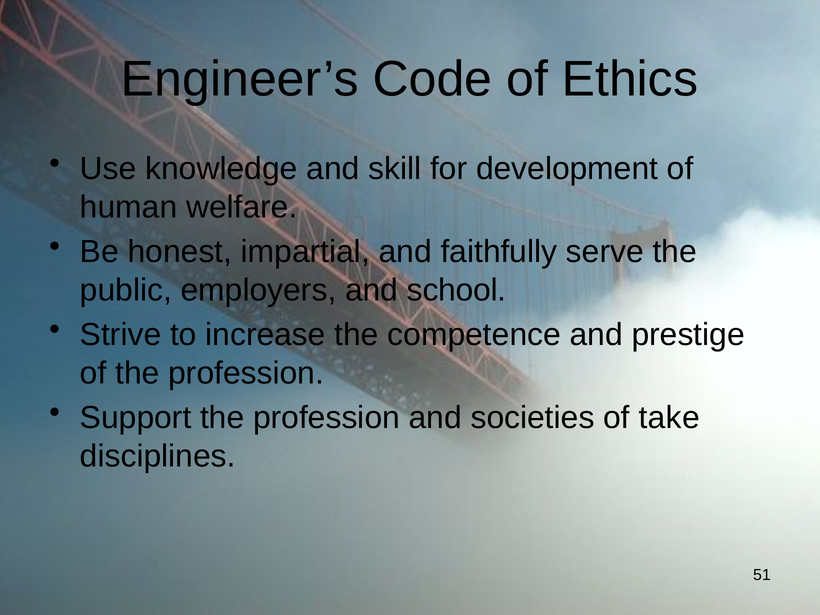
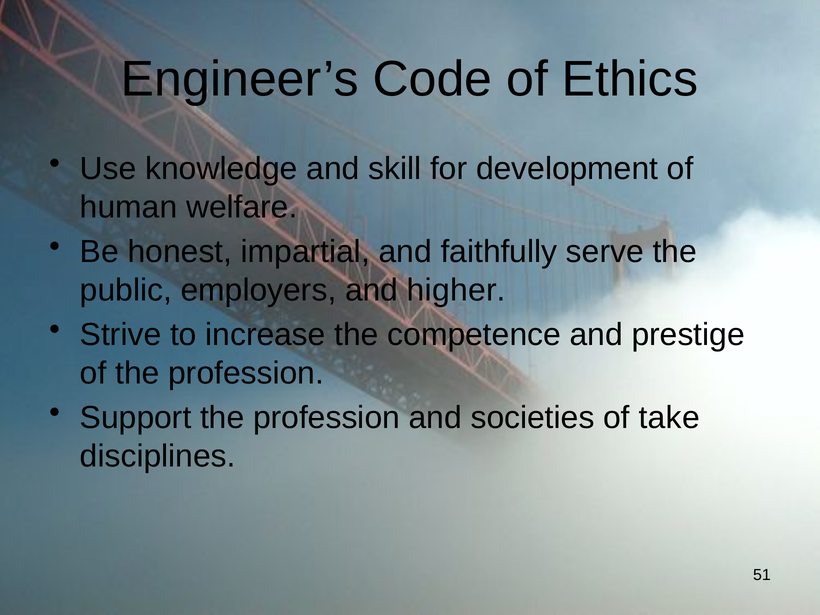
school: school -> higher (456, 290)
